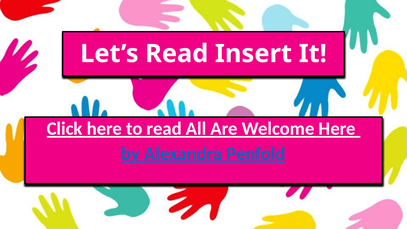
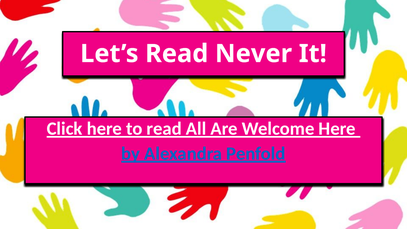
Insert: Insert -> Never (253, 54)
